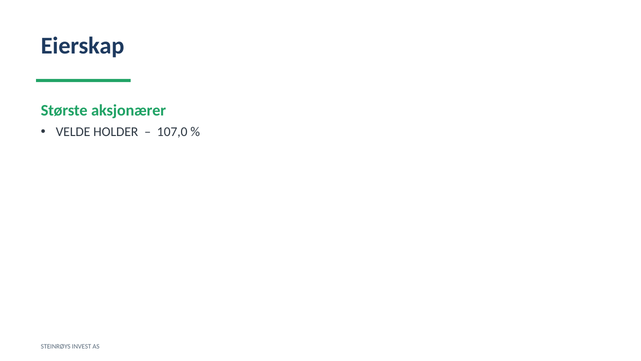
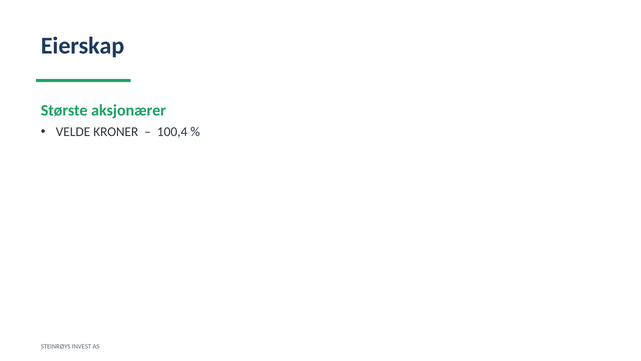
HOLDER: HOLDER -> KRONER (116, 132)
107,0: 107,0 -> 100,4 (172, 132)
